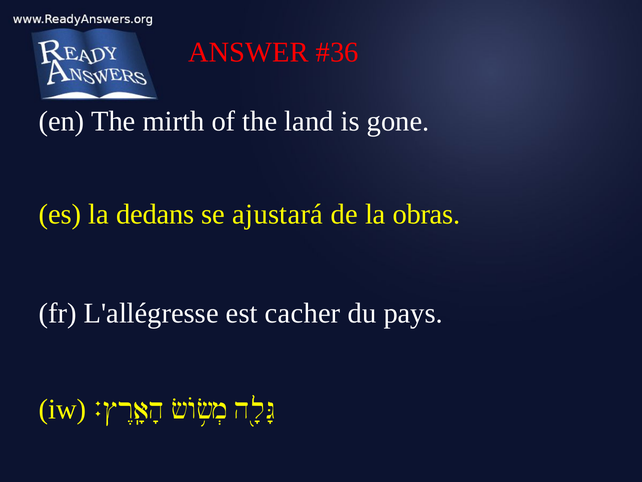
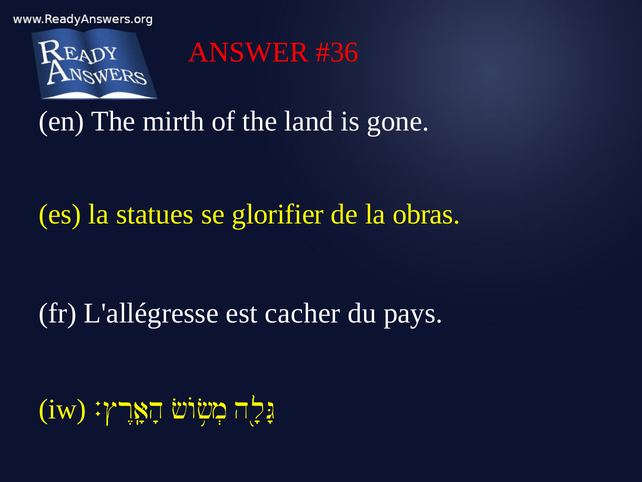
dedans: dedans -> statues (155, 214)
ajustará: ajustará -> glorifier (278, 214)
